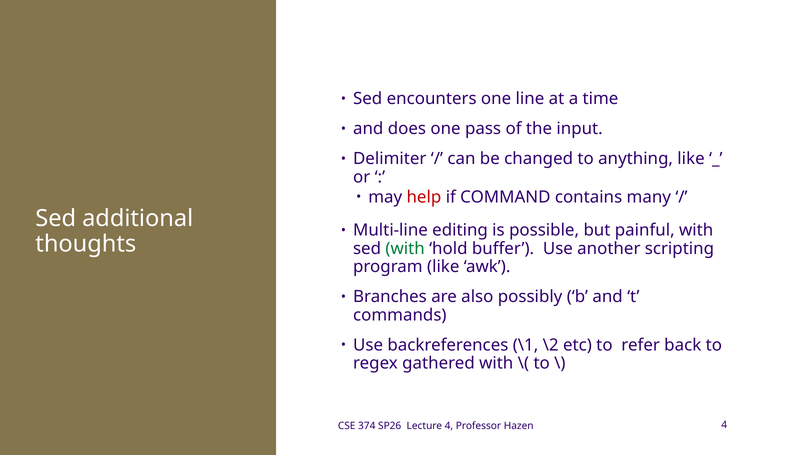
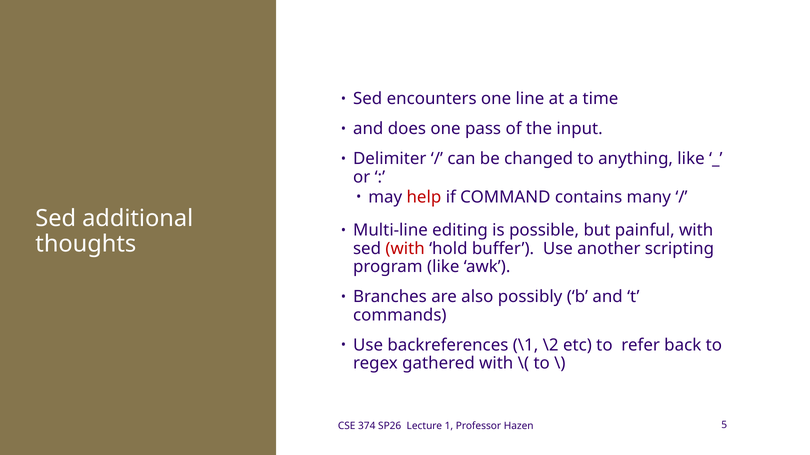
with colour: green -> red (405, 249)
Lecture 4: 4 -> 1 (449, 426)
Hazen 4: 4 -> 5 (724, 425)
